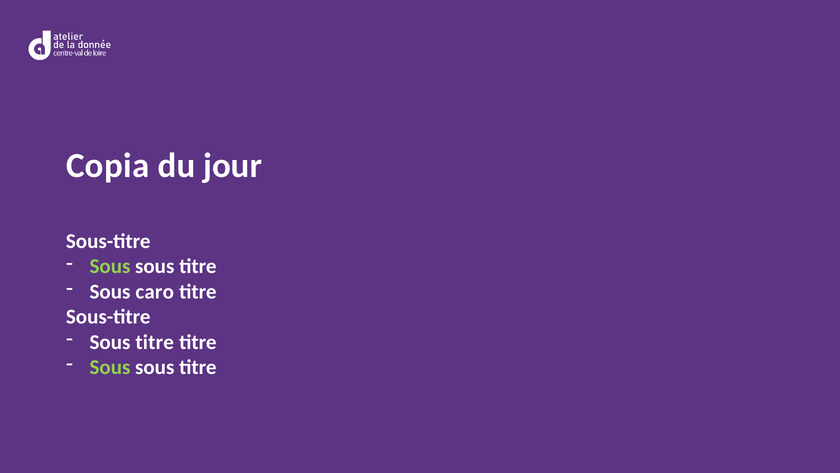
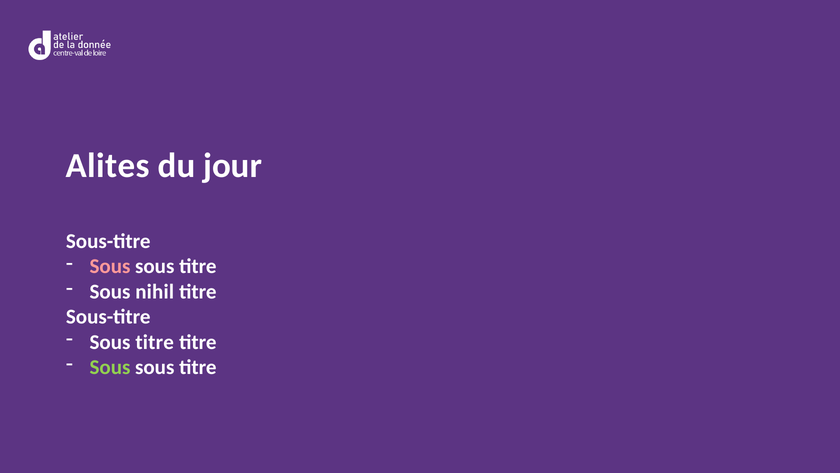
Copia: Copia -> Alites (108, 165)
Sous colour: light green -> pink (110, 266)
caro: caro -> nihil (155, 291)
